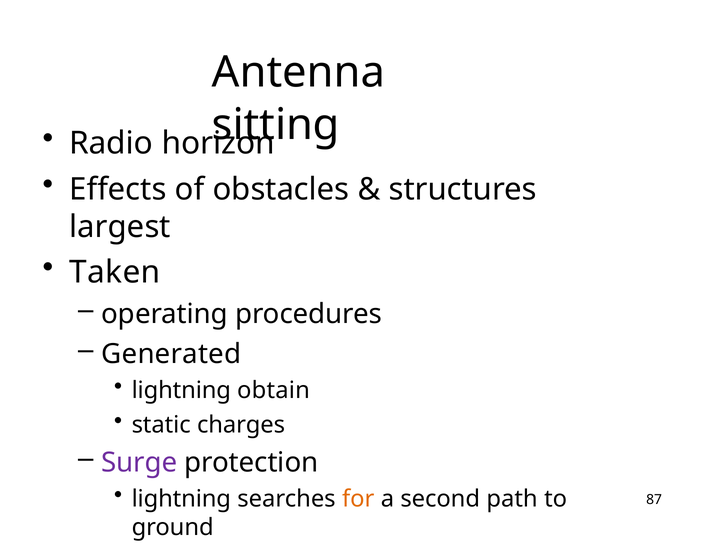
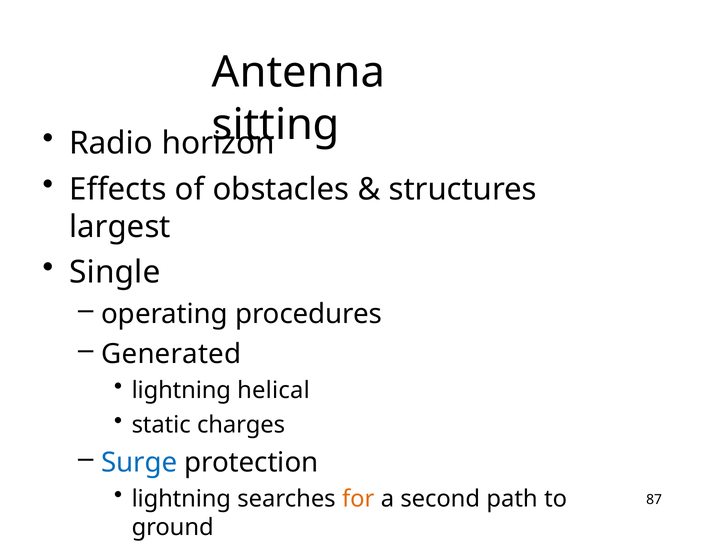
Taken: Taken -> Single (115, 272)
obtain: obtain -> helical (273, 390)
Surge colour: purple -> blue (139, 462)
